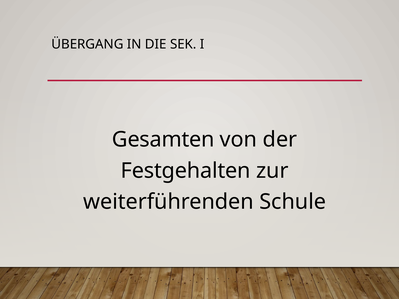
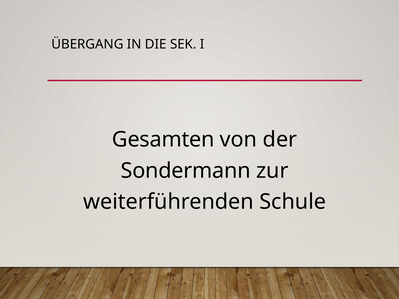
Festgehalten: Festgehalten -> Sondermann (186, 171)
